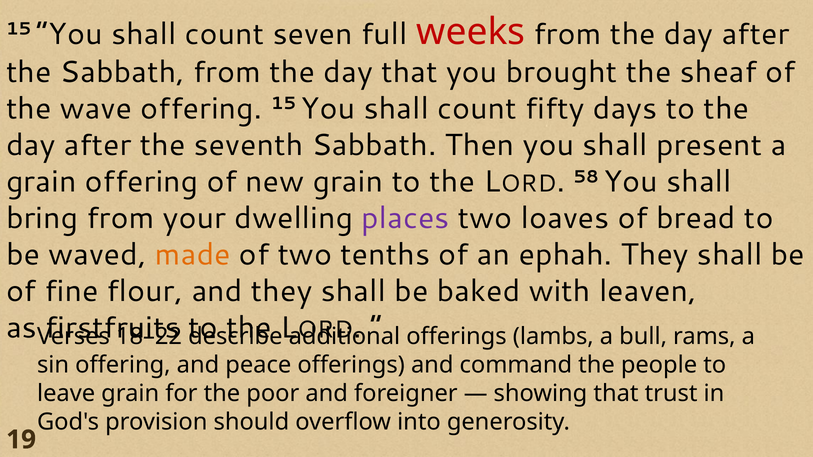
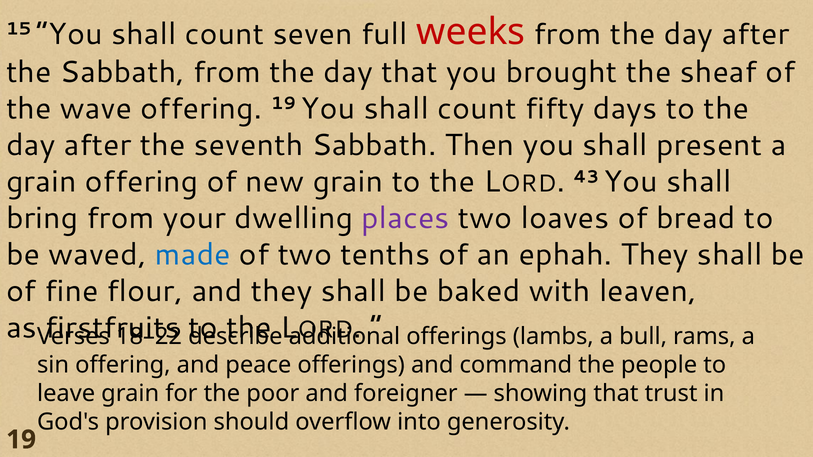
offering 15: 15 -> 19 (283, 104)
58: 58 -> 43 (586, 177)
made colour: orange -> blue (193, 255)
